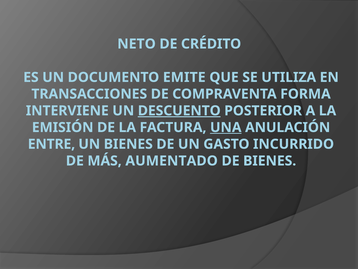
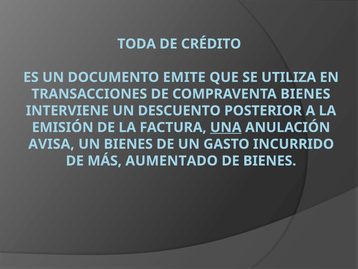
NETO: NETO -> TODA (137, 44)
COMPRAVENTA FORMA: FORMA -> BIENES (305, 94)
DESCUENTO underline: present -> none (179, 111)
ENTRE: ENTRE -> AVISA (51, 144)
